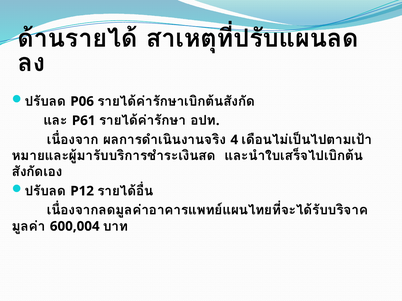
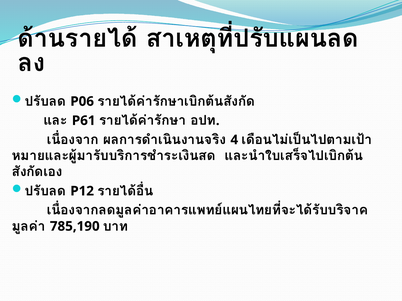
600,004: 600,004 -> 785,190 (75, 227)
